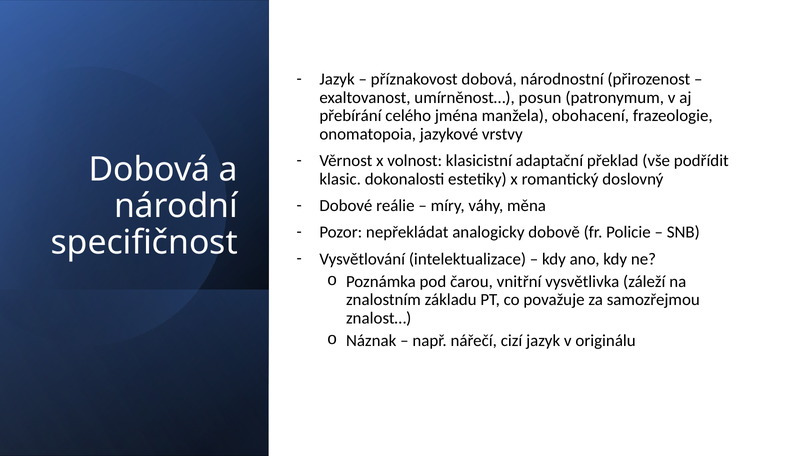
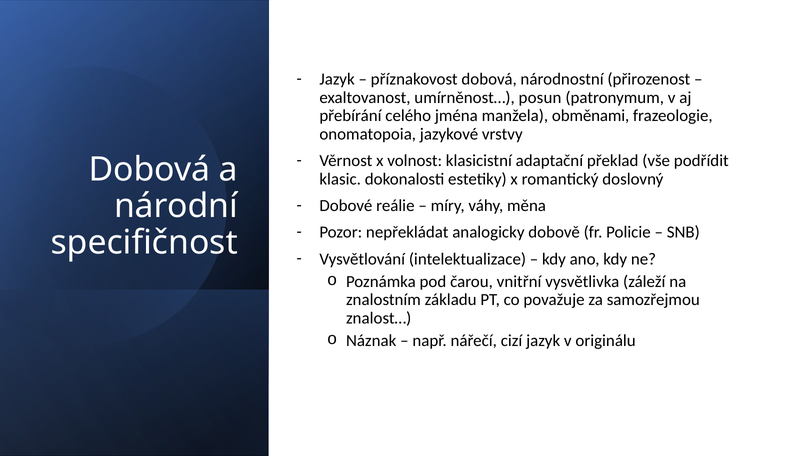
obohacení: obohacení -> obměnami (591, 116)
